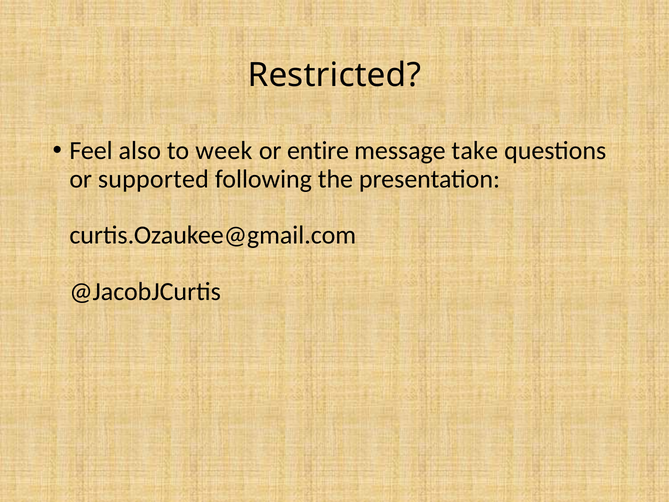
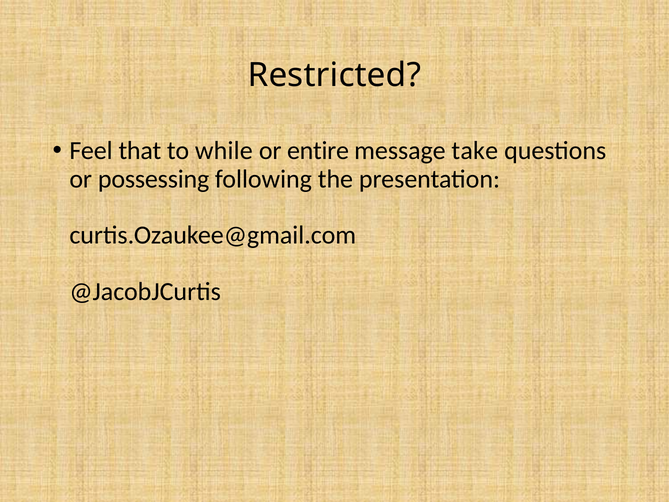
also: also -> that (140, 151)
week: week -> while (224, 151)
supported: supported -> possessing (154, 179)
